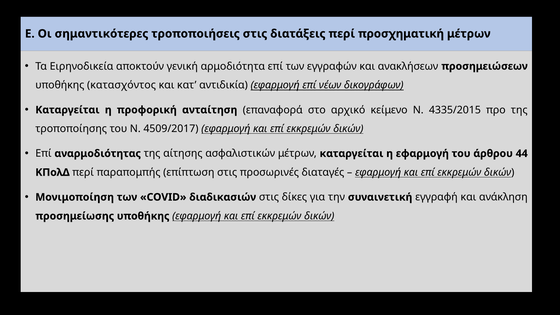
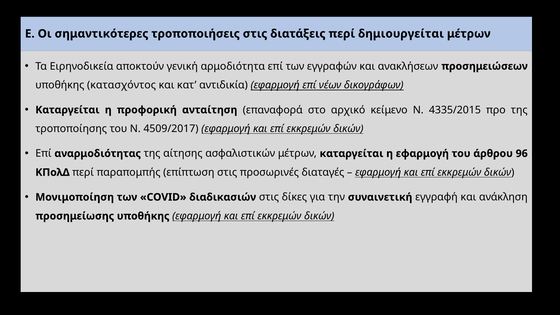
προσχηματική: προσχηματική -> δημιουργείται (401, 34)
44: 44 -> 96 (522, 154)
